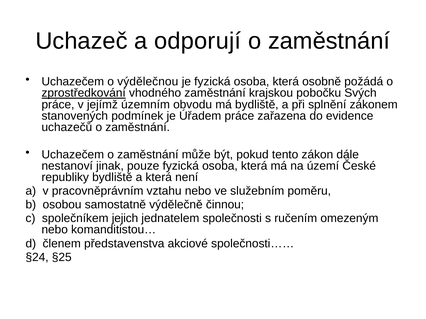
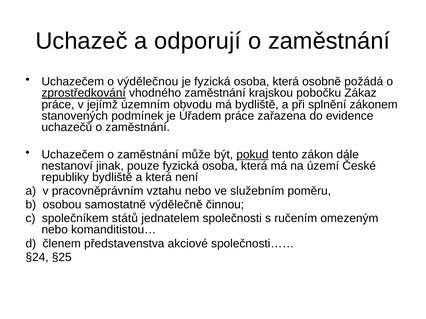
Svých: Svých -> Zákaz (361, 93)
pokud underline: none -> present (253, 155)
jejich: jejich -> států (125, 219)
